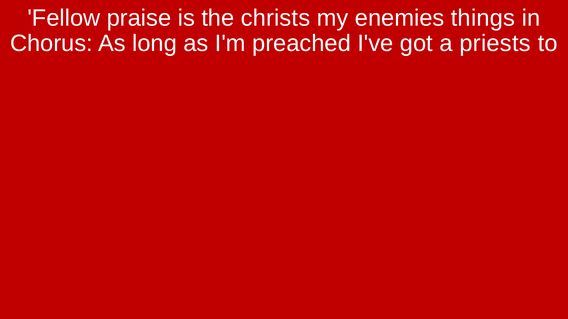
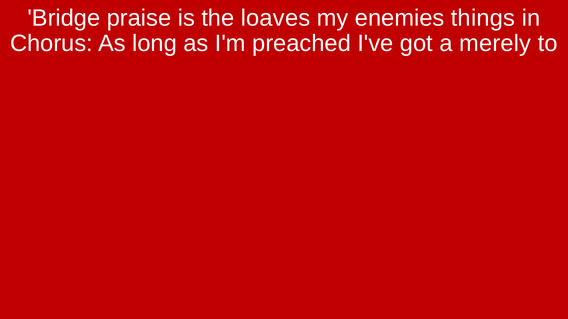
Fellow: Fellow -> Bridge (64, 18)
christs: christs -> loaves (275, 18)
priests: priests -> merely (495, 44)
